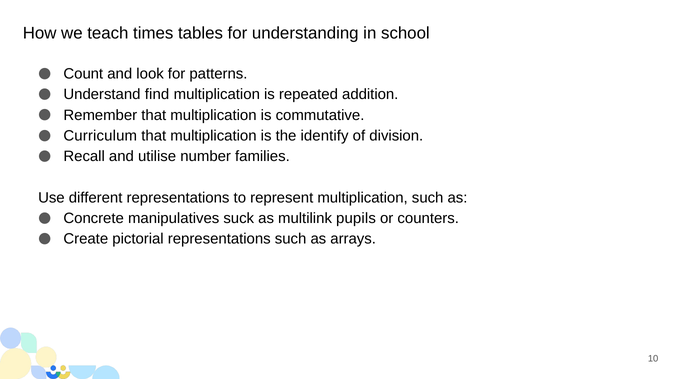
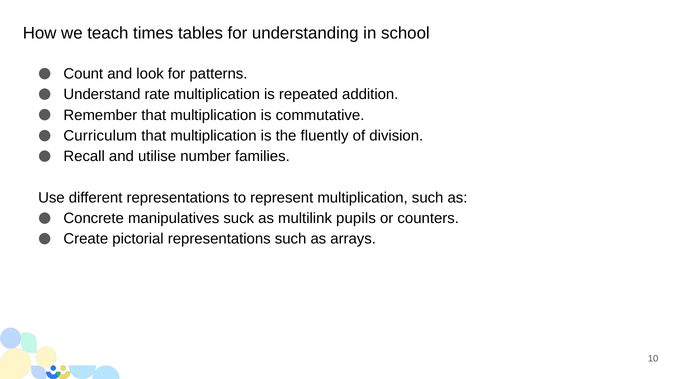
find: find -> rate (157, 95)
identify: identify -> fluently (325, 136)
